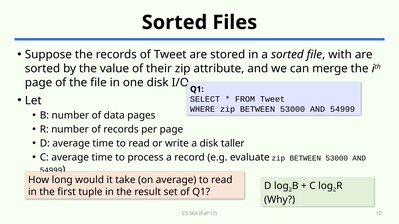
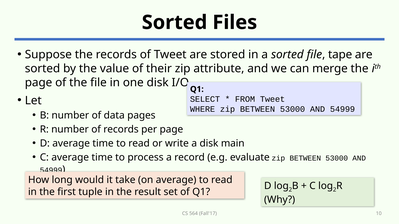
with: with -> tape (340, 55)
taller: taller -> main (233, 144)
